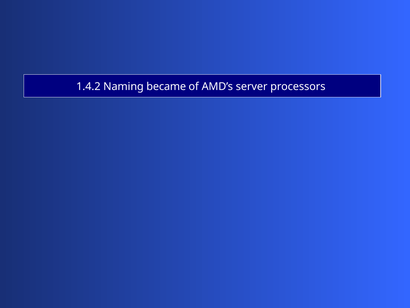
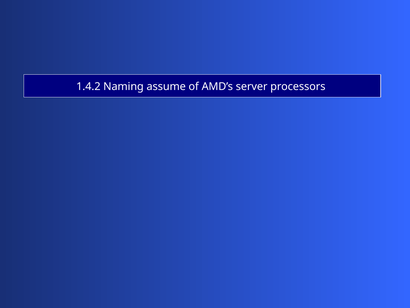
became: became -> assume (166, 86)
